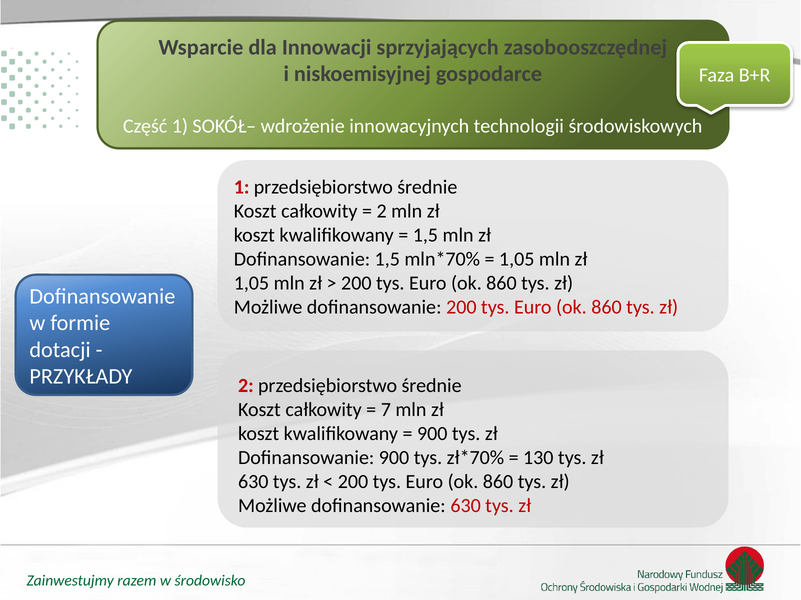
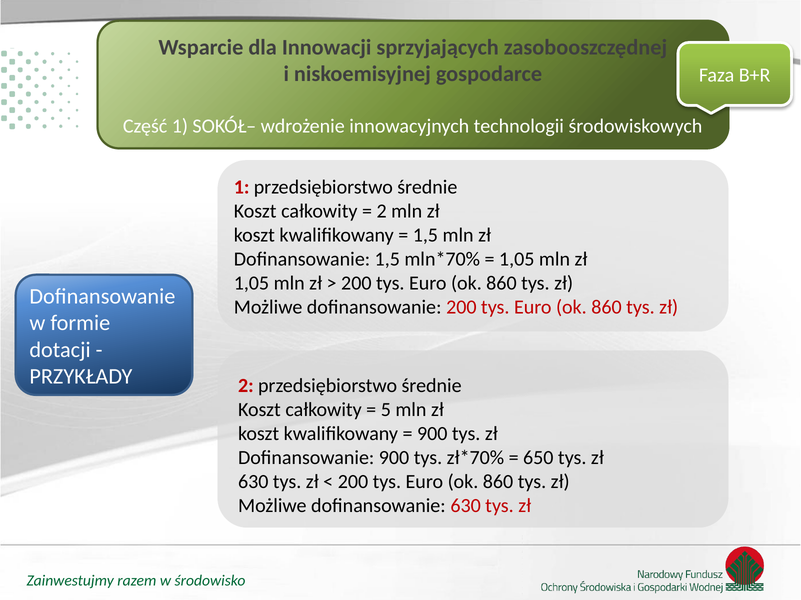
7: 7 -> 5 (386, 410)
130: 130 -> 650 (538, 458)
